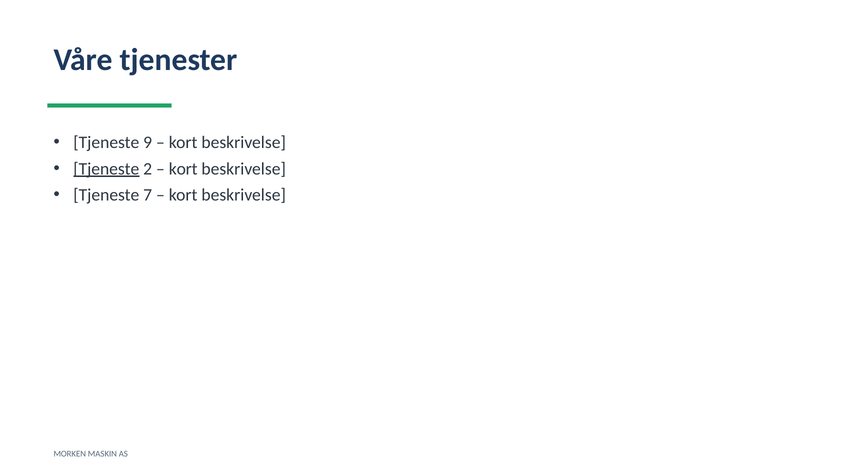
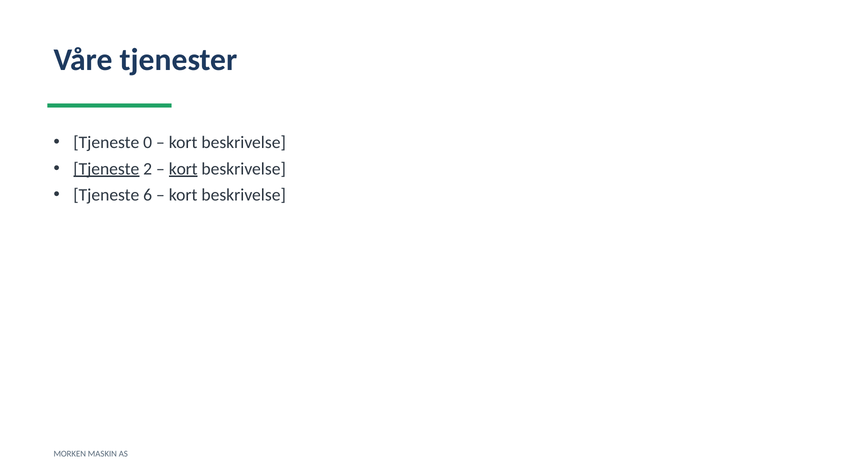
9: 9 -> 0 (148, 143)
kort underline: none -> present (183, 169)
7: 7 -> 6 (148, 195)
